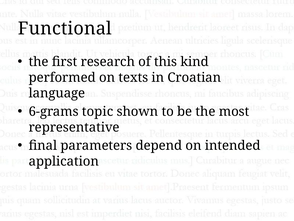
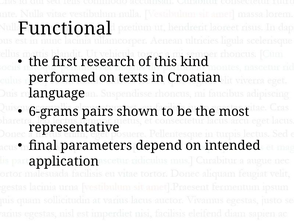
topic: topic -> pairs (98, 111)
